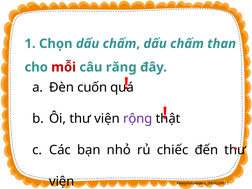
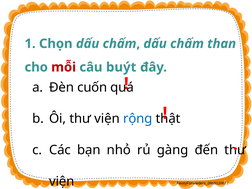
răng: răng -> buýt (121, 67)
rộng colour: purple -> blue (138, 119)
chiếc: chiếc -> gàng (173, 150)
